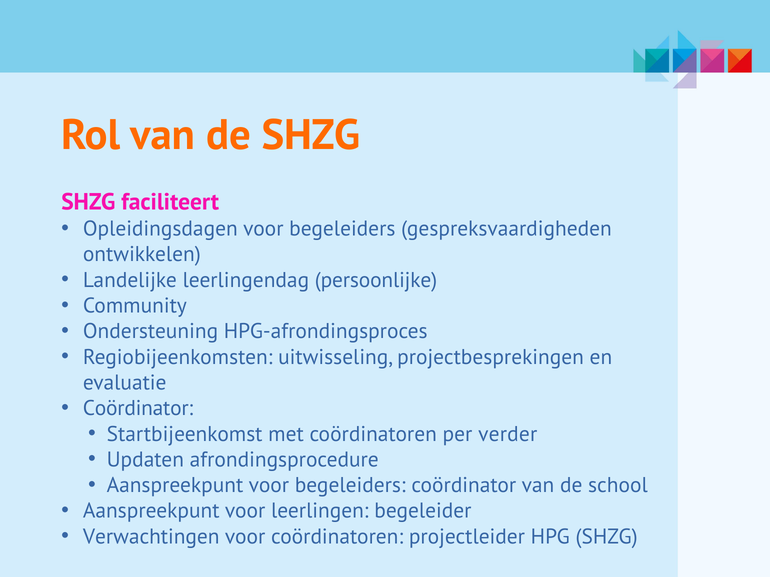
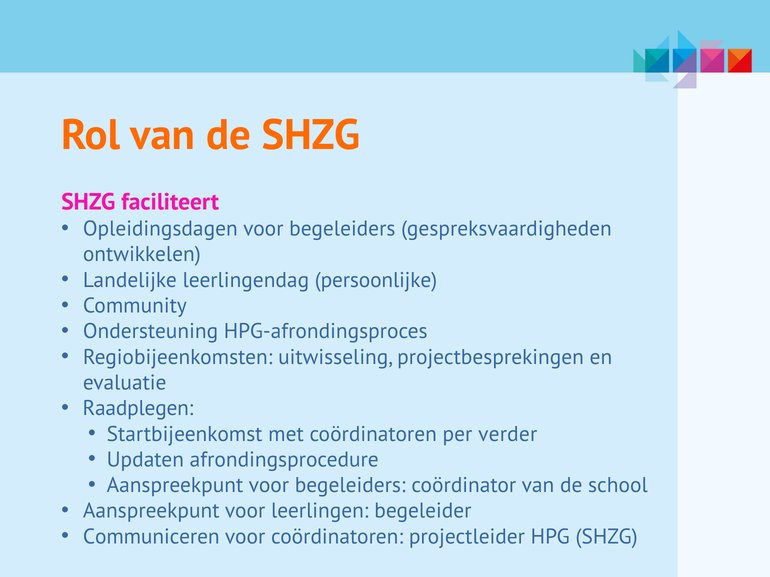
Coördinator: Coördinator -> Raadplegen (138, 409)
Verwachtingen: Verwachtingen -> Communiceren (151, 537)
